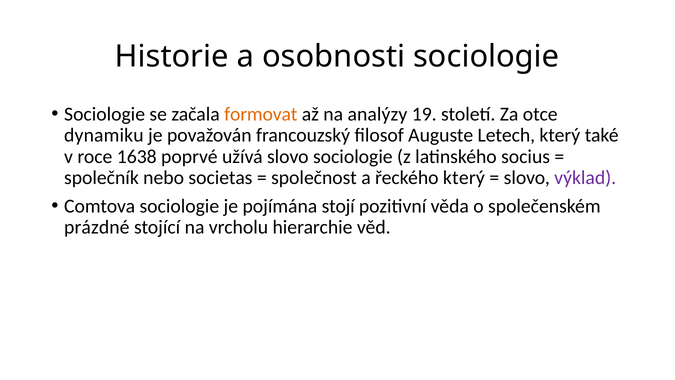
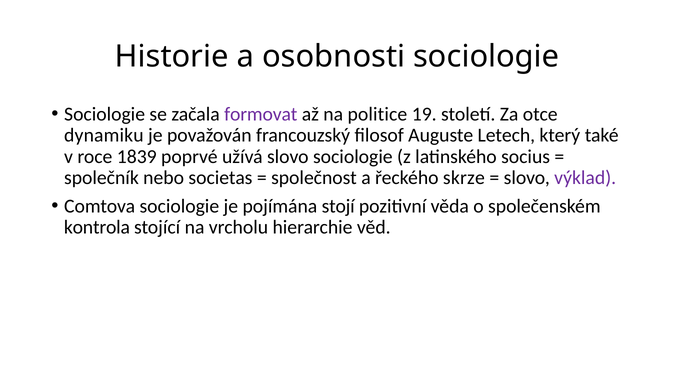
formovat colour: orange -> purple (261, 114)
analýzy: analýzy -> politice (377, 114)
1638: 1638 -> 1839 (137, 157)
řeckého který: který -> skrze (464, 178)
prázdné: prázdné -> kontrola (97, 227)
